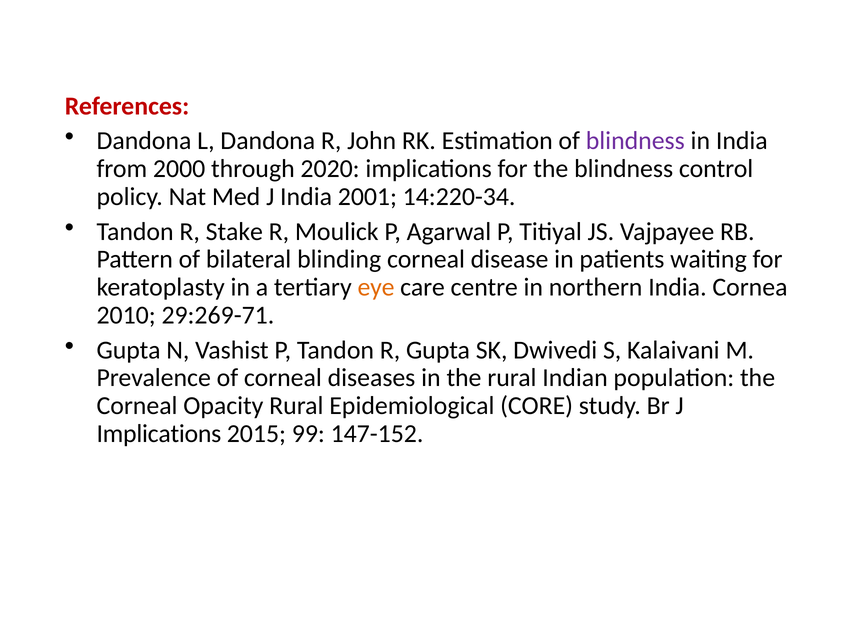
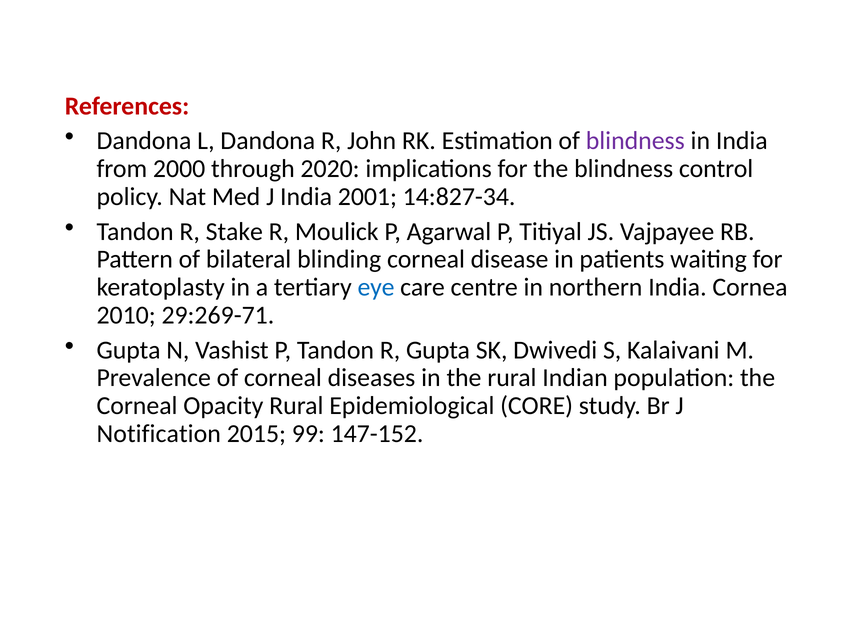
14:220-34: 14:220-34 -> 14:827-34 (459, 197)
eye colour: orange -> blue (376, 287)
Implications: Implications -> Notification (159, 433)
